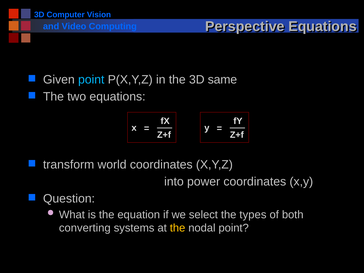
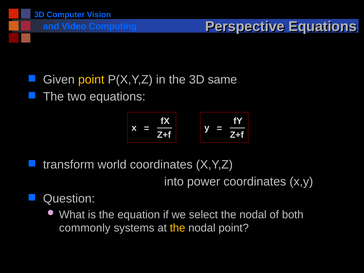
point colour: light blue -> yellow (91, 80)
select the types: types -> nodal (253, 215)
converting: converting -> commonly (85, 228)
